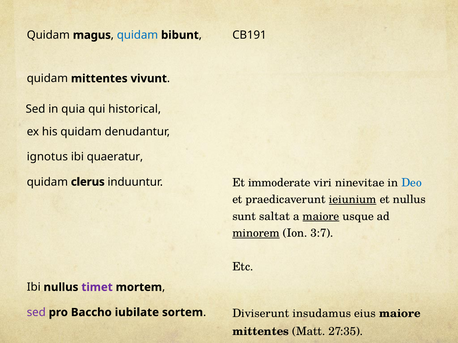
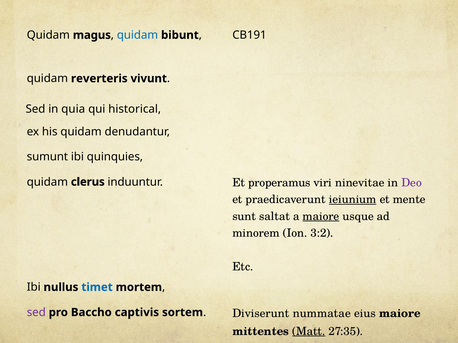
quidam mittentes: mittentes -> reverteris (99, 79)
ignotus: ignotus -> sumunt (47, 157)
quaeratur: quaeratur -> quinquies (115, 157)
immoderate: immoderate -> properamus (279, 183)
Deo colour: blue -> purple (412, 183)
et nullus: nullus -> mente (409, 200)
minorem underline: present -> none (256, 233)
3:7: 3:7 -> 3:2 (322, 233)
timet colour: purple -> blue (97, 288)
iubilate: iubilate -> captivis (137, 313)
insudamus: insudamus -> nummatae (322, 314)
Matt underline: none -> present (309, 332)
